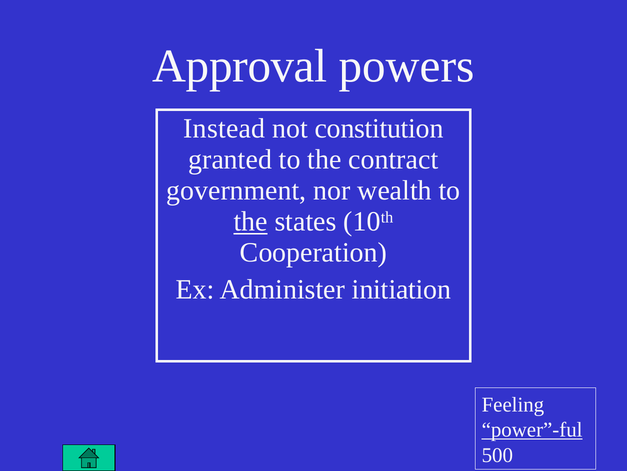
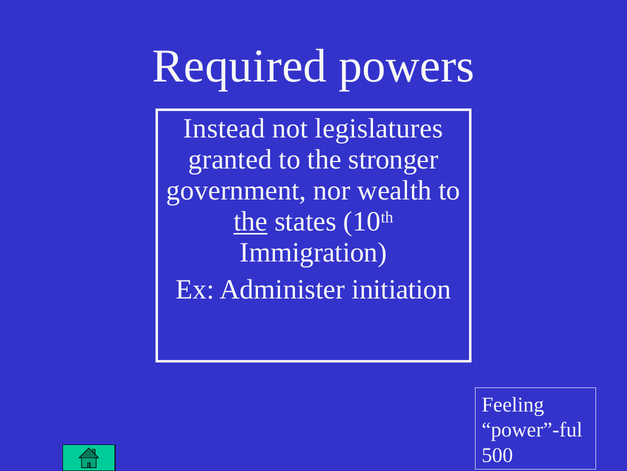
Approval: Approval -> Required (240, 66)
constitution: constitution -> legislatures (379, 129)
contract: contract -> stronger (393, 160)
Cooperation: Cooperation -> Immigration (314, 252)
power”-ful underline: present -> none (532, 429)
